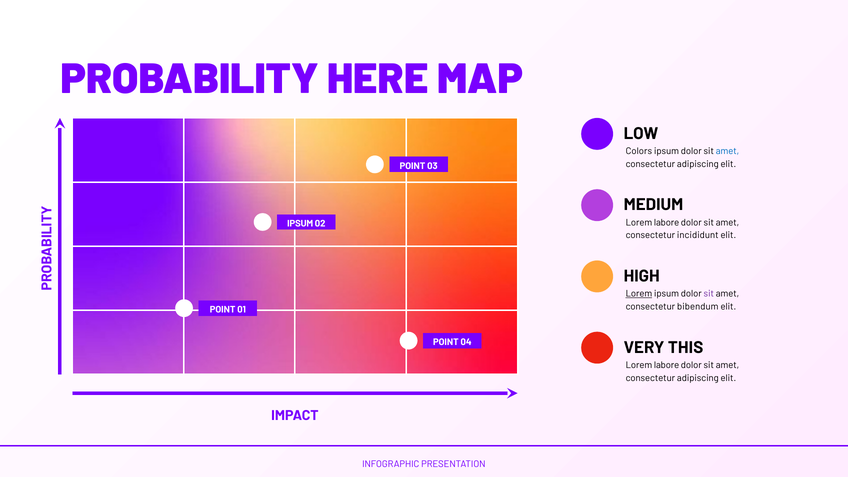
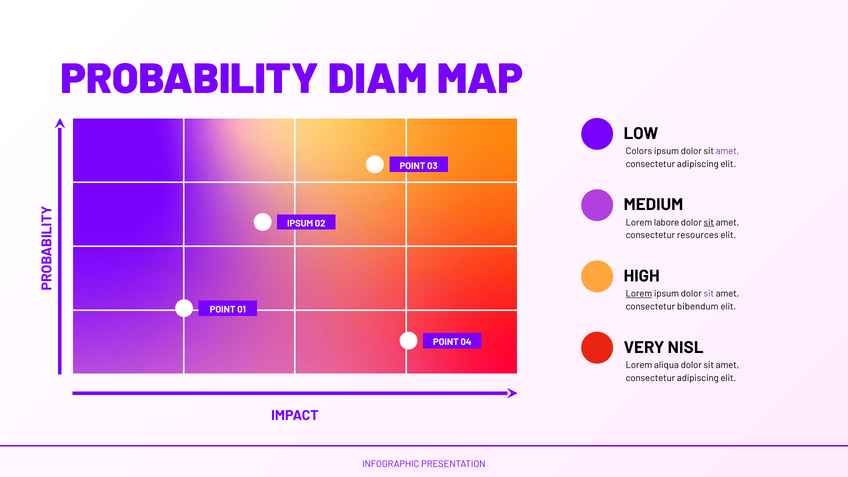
HERE: HERE -> DIAM (378, 79)
amet colour: blue -> purple (727, 151)
sit underline: none -> present (709, 222)
incididunt: incididunt -> resources (698, 235)
THIS: THIS -> NISL (686, 347)
labore: labore -> aliqua (666, 365)
